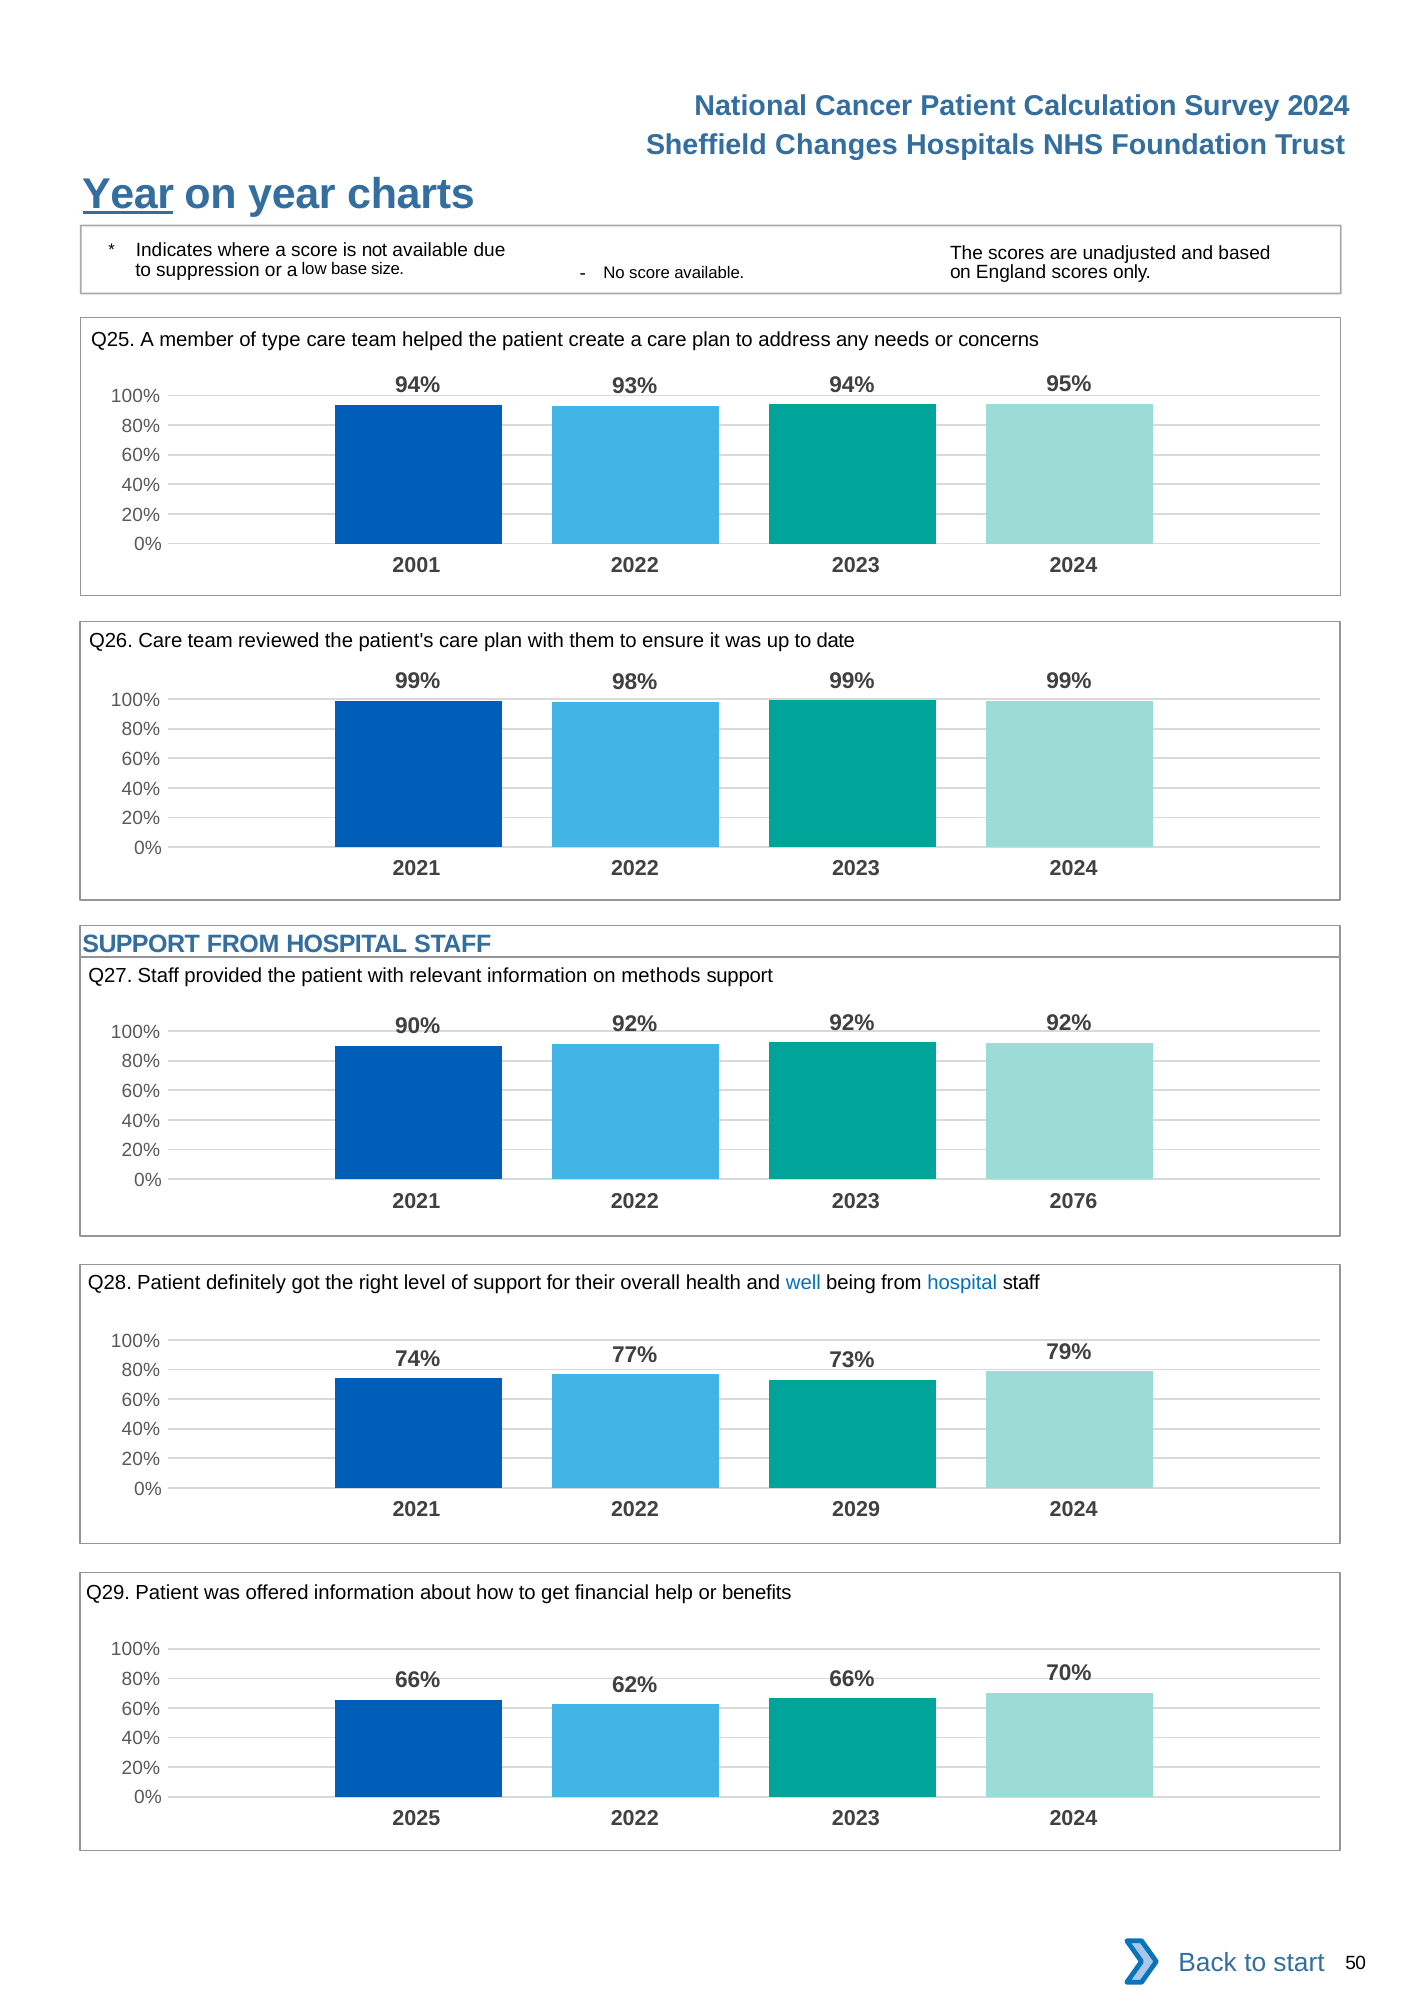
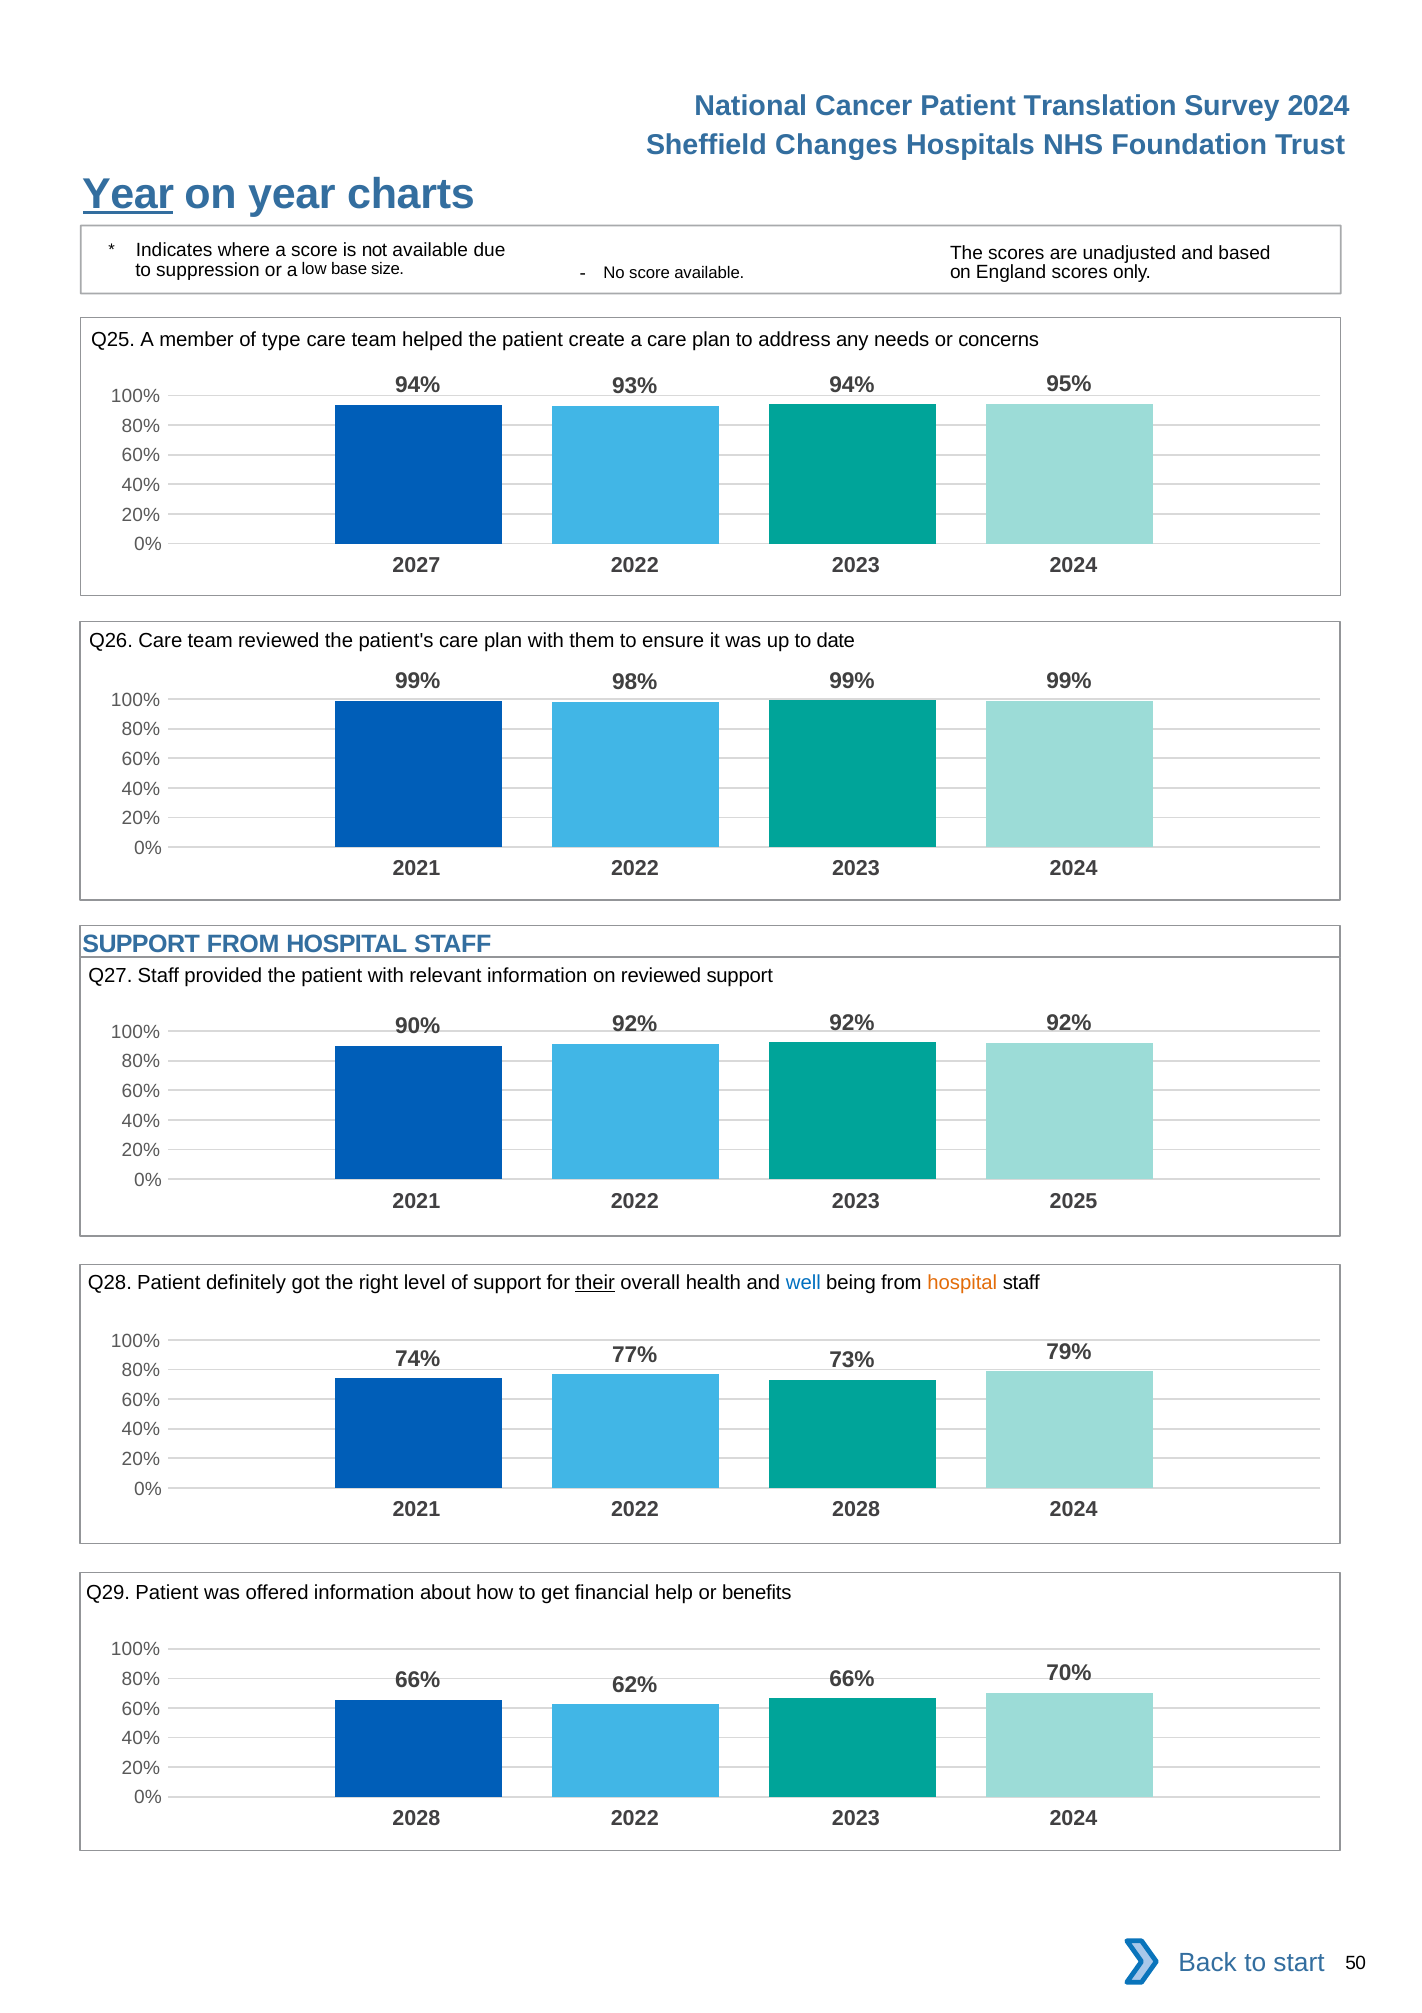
Calculation: Calculation -> Translation (1100, 106)
2001: 2001 -> 2027 (416, 565)
on methods: methods -> reviewed (661, 975)
2076: 2076 -> 2025 (1074, 1201)
their underline: none -> present (595, 1282)
hospital colour: blue -> orange (962, 1282)
2022 2029: 2029 -> 2028 (856, 1509)
2025: 2025 -> 2028 (416, 1818)
